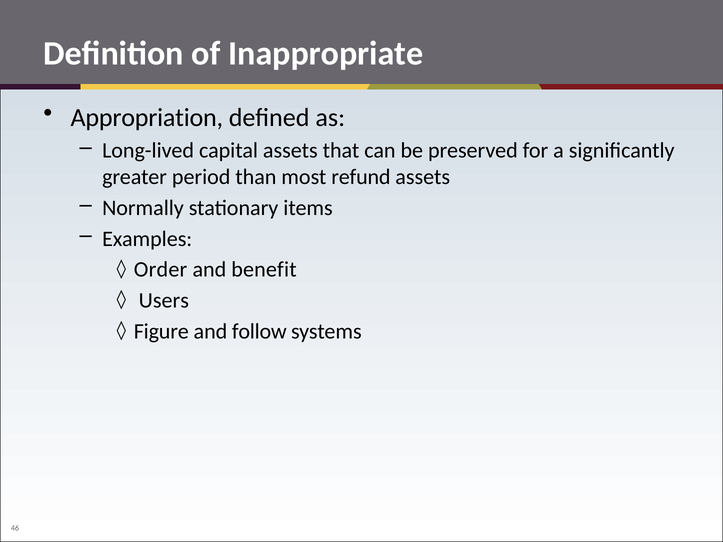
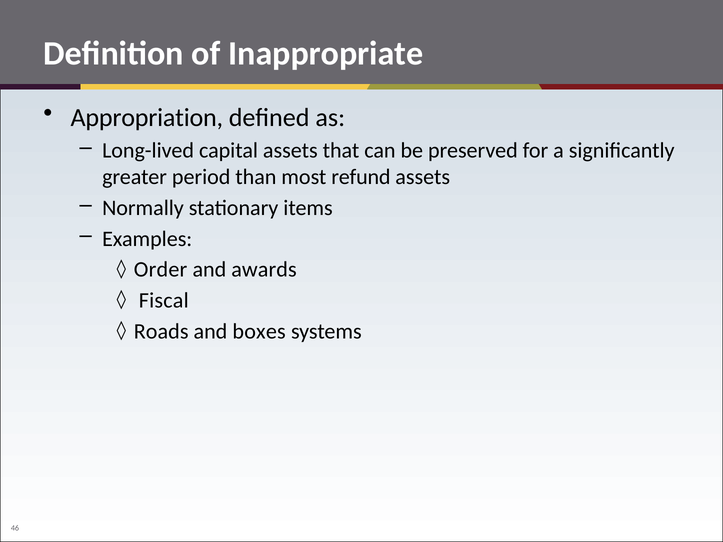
benefit: benefit -> awards (264, 270)
Users: Users -> Fiscal (164, 301)
Figure: Figure -> Roads (161, 332)
follow: follow -> boxes (259, 332)
